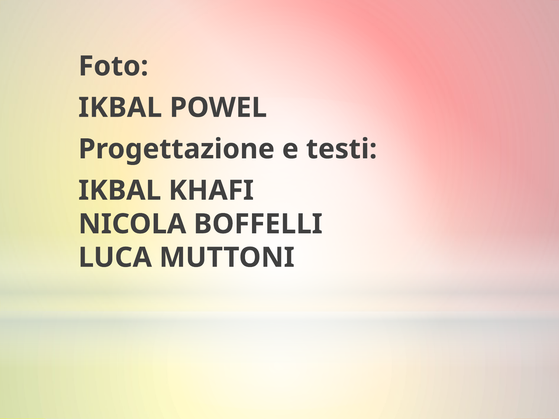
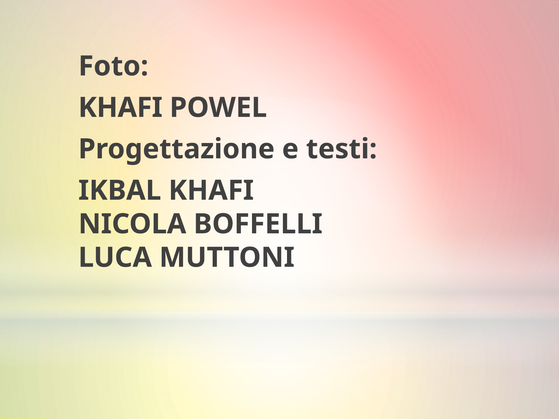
IKBAL: IKBAL -> KHAFI (120, 108)
